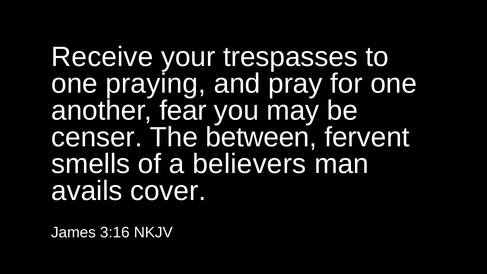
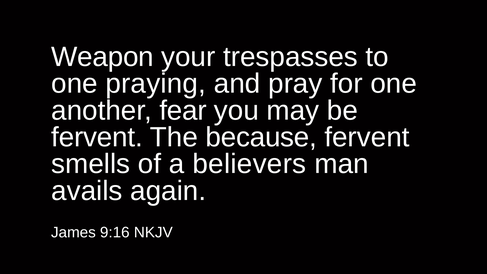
Receive: Receive -> Weapon (103, 57)
censer: censer -> fervent (97, 137)
between: between -> because (261, 137)
cover: cover -> again (168, 191)
3:16: 3:16 -> 9:16 (115, 232)
